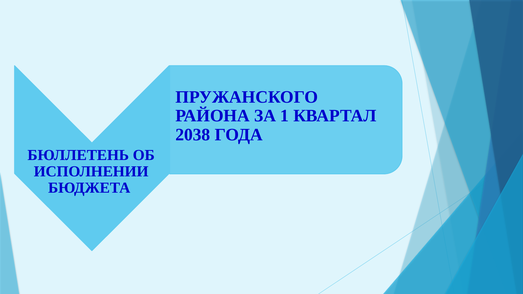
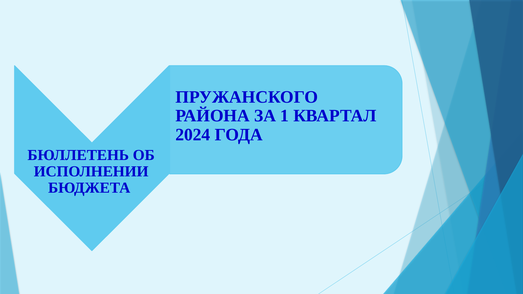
2038: 2038 -> 2024 (193, 135)
